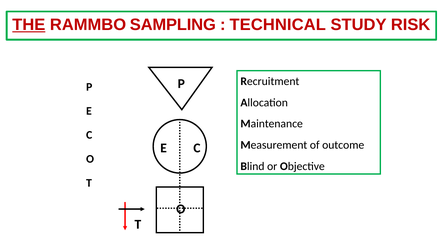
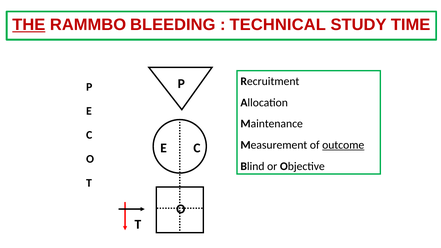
SAMPLING: SAMPLING -> BLEEDING (173, 25)
RISK: RISK -> TIME (411, 25)
outcome underline: none -> present (343, 145)
